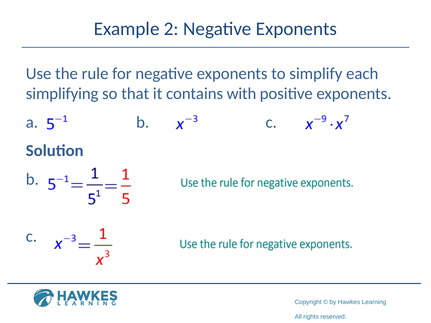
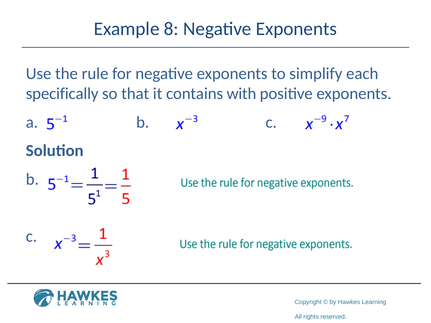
2: 2 -> 8 (171, 29)
simplifying: simplifying -> specifically (62, 94)
